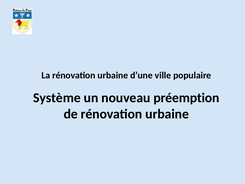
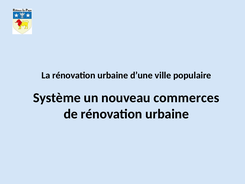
préemption: préemption -> commerces (186, 98)
